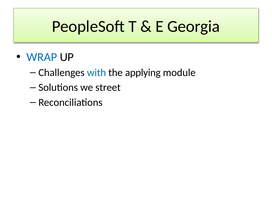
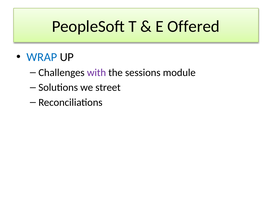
Georgia: Georgia -> Offered (193, 26)
with colour: blue -> purple (96, 73)
applying: applying -> sessions (143, 73)
